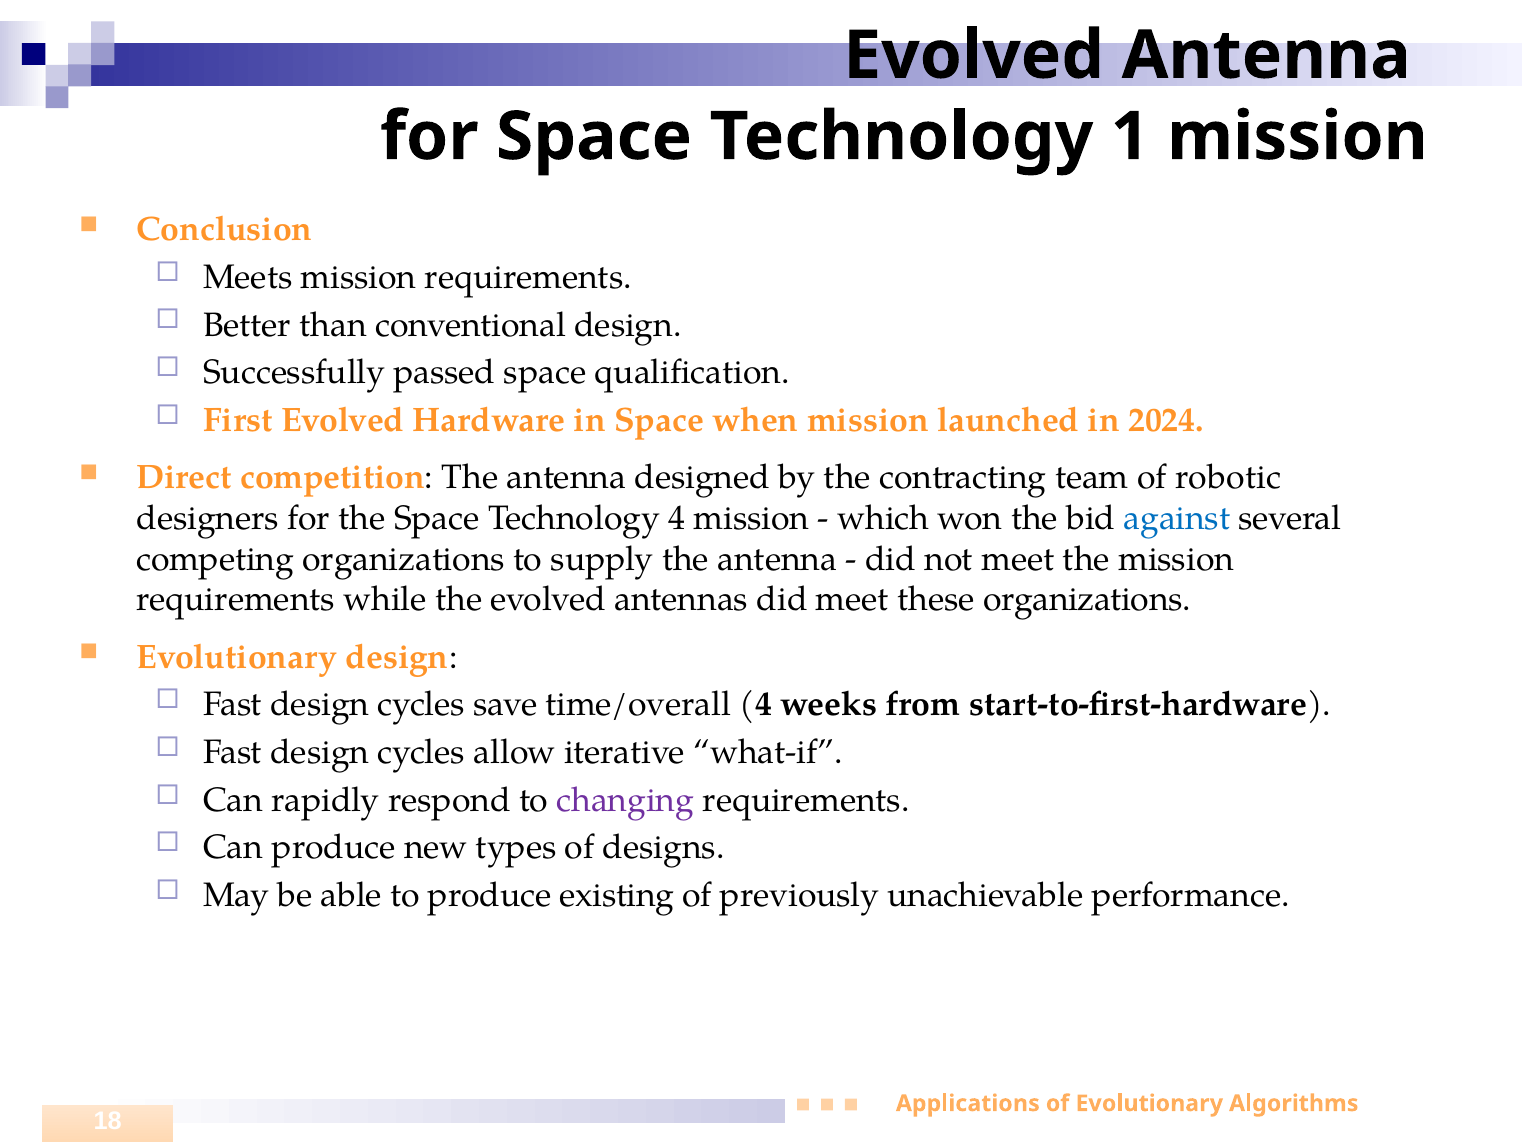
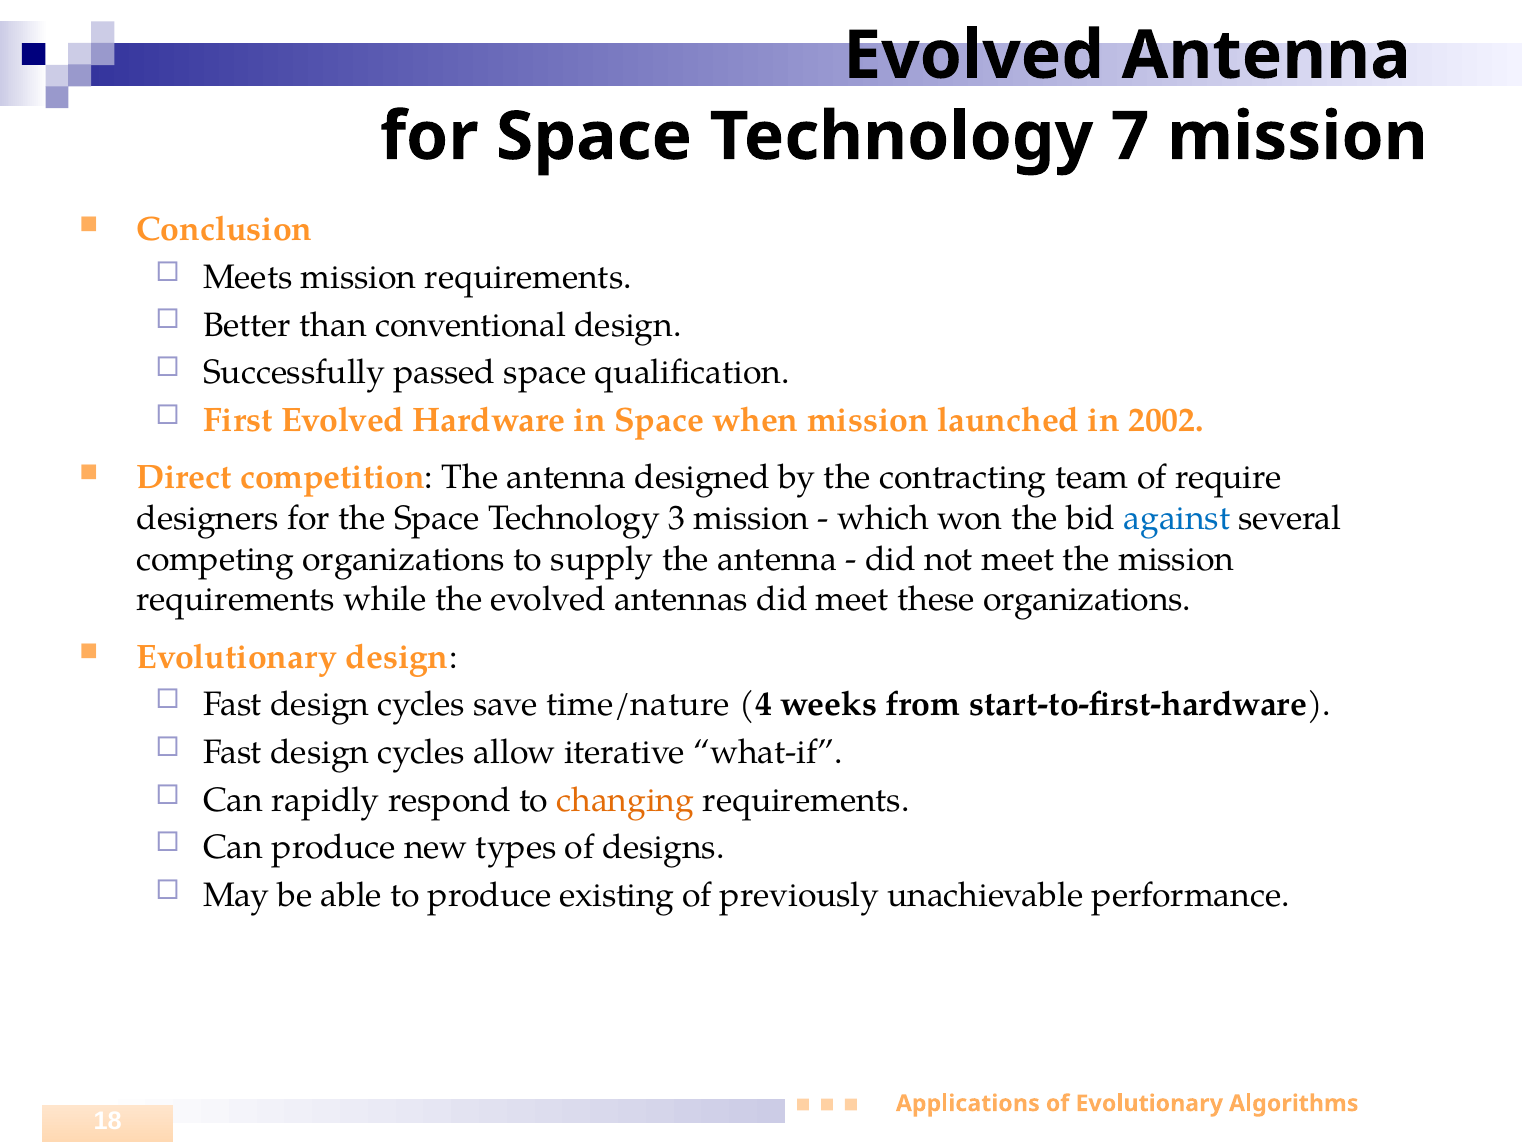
1: 1 -> 7 (1130, 137)
2024: 2024 -> 2002 (1166, 420)
robotic: robotic -> require (1228, 478)
Technology 4: 4 -> 3 (677, 518)
time/overall: time/overall -> time/nature (638, 704)
changing colour: purple -> orange (625, 800)
